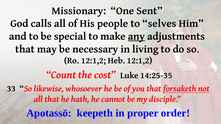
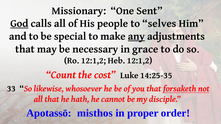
God underline: none -> present (19, 24)
living: living -> grace (145, 49)
keepeth: keepeth -> misthos (95, 113)
